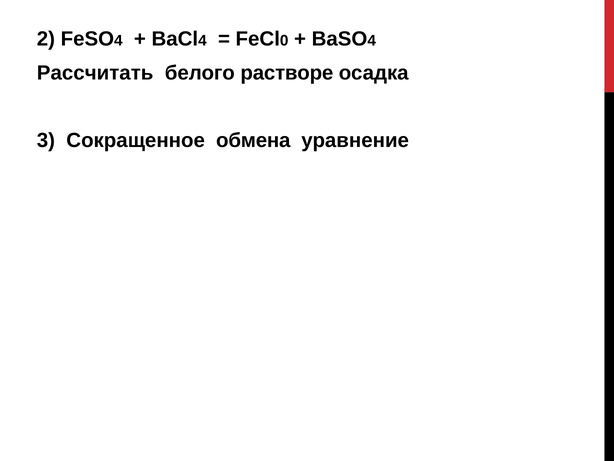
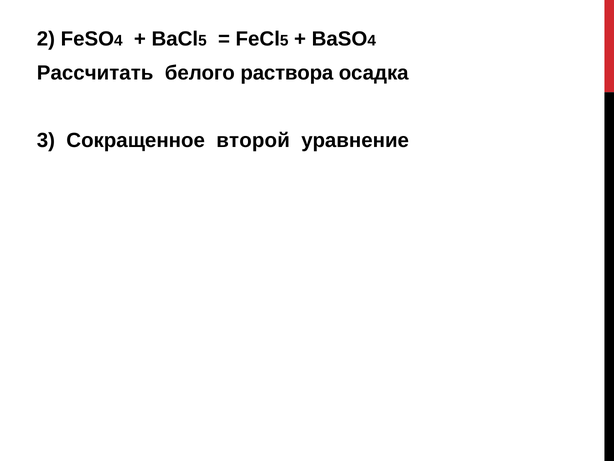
4: 4 -> 5 (202, 41)
0: 0 -> 5 (284, 41)
растворе: растворе -> раствора (287, 73)
обмена: обмена -> второй (253, 140)
